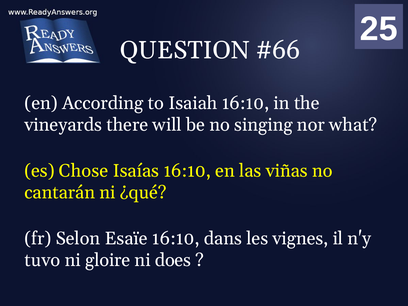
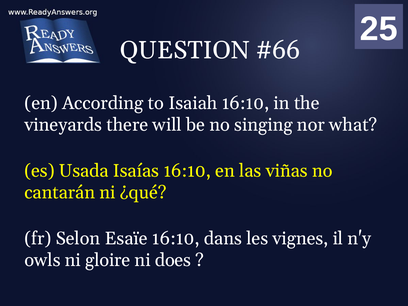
Chose: Chose -> Usada (84, 171)
tuvo: tuvo -> owls (42, 260)
